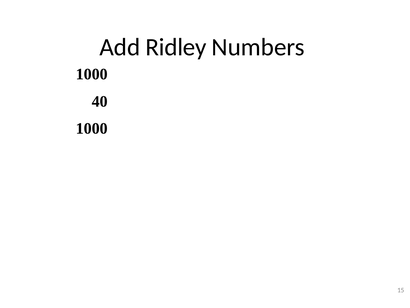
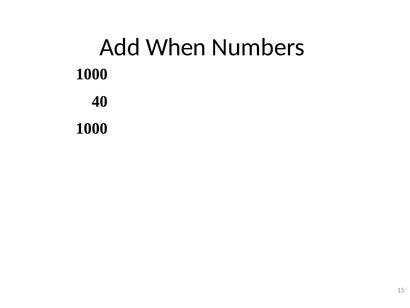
Ridley: Ridley -> When (176, 47)
